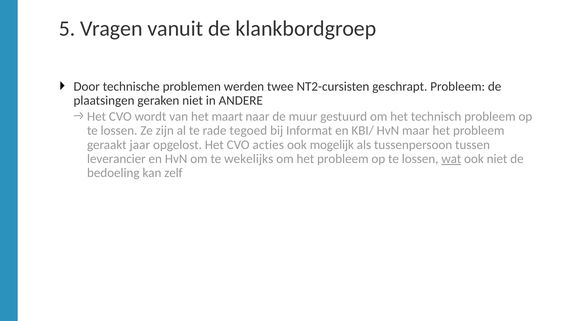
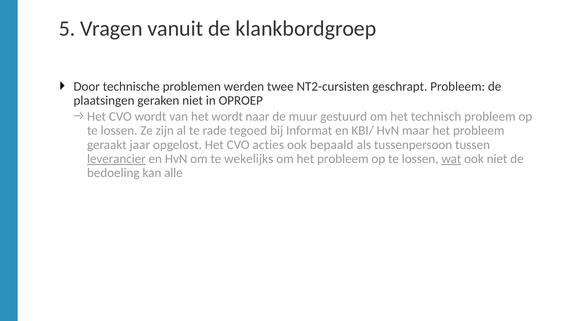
ANDERE: ANDERE -> OPROEP (241, 101)
het maart: maart -> wordt (227, 117)
mogelijk: mogelijk -> bepaald (332, 145)
leverancier underline: none -> present (116, 159)
zelf: zelf -> alle (173, 173)
